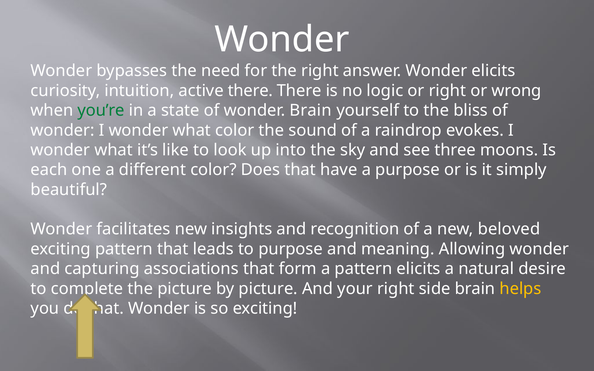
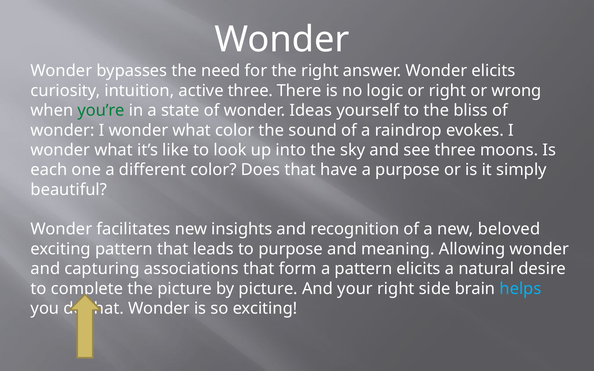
active there: there -> three (250, 91)
wonder Brain: Brain -> Ideas (311, 111)
helps colour: yellow -> light blue (520, 289)
